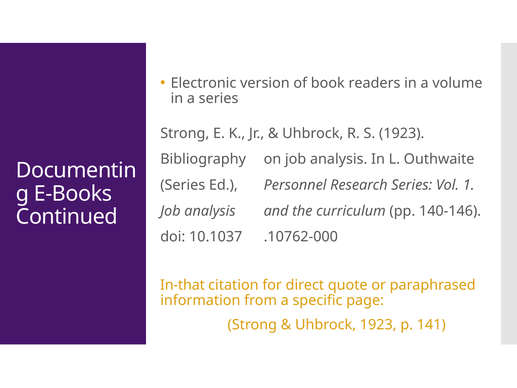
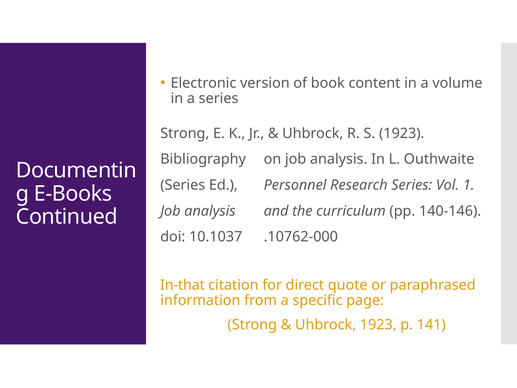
readers: readers -> content (374, 83)
